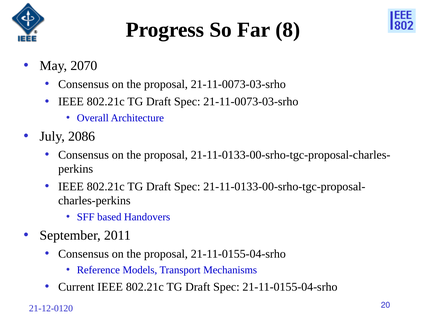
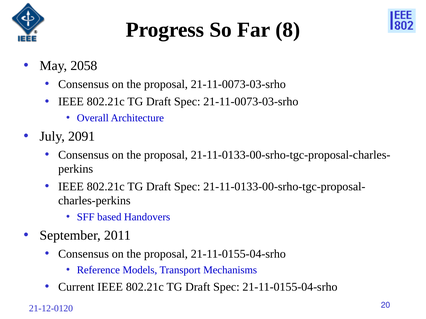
2070: 2070 -> 2058 (84, 66)
2086: 2086 -> 2091 (82, 137)
